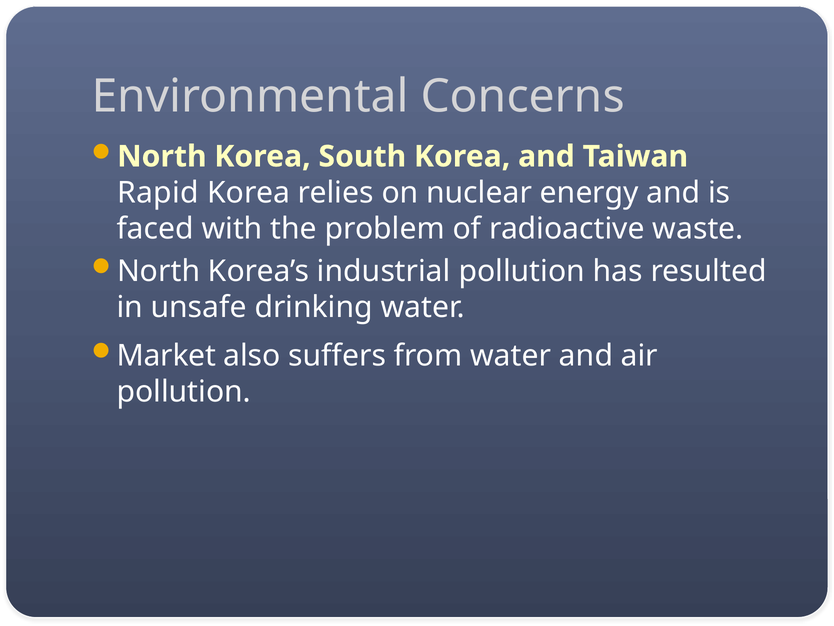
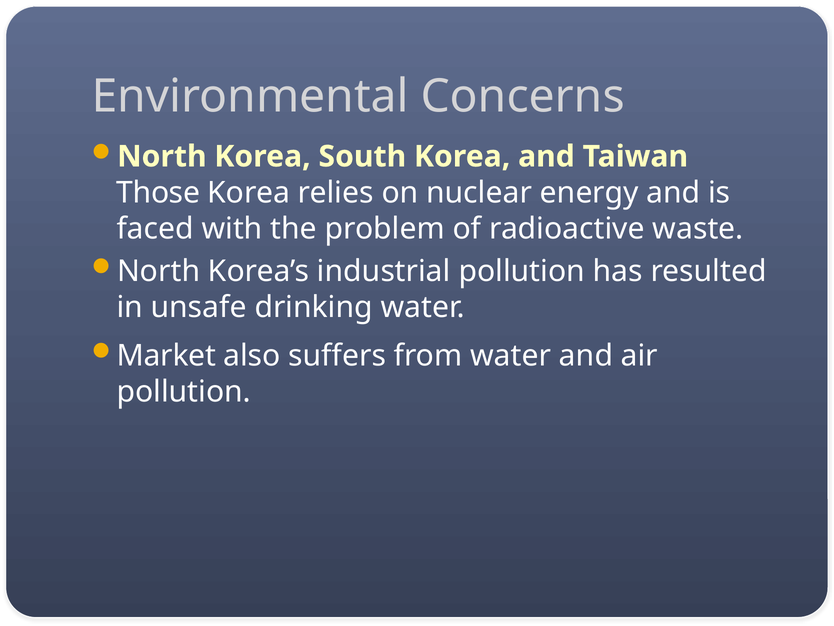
Rapid: Rapid -> Those (158, 193)
